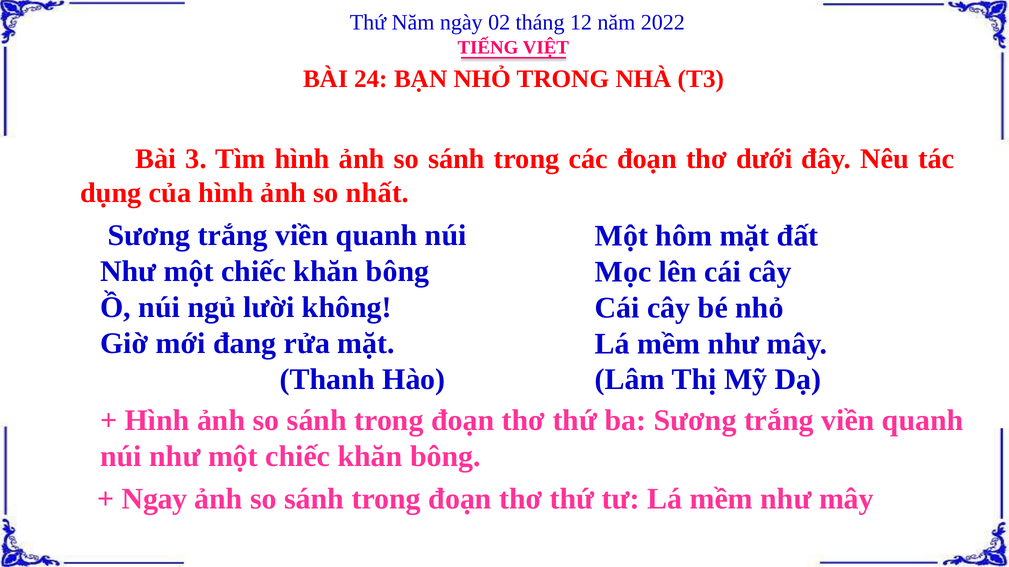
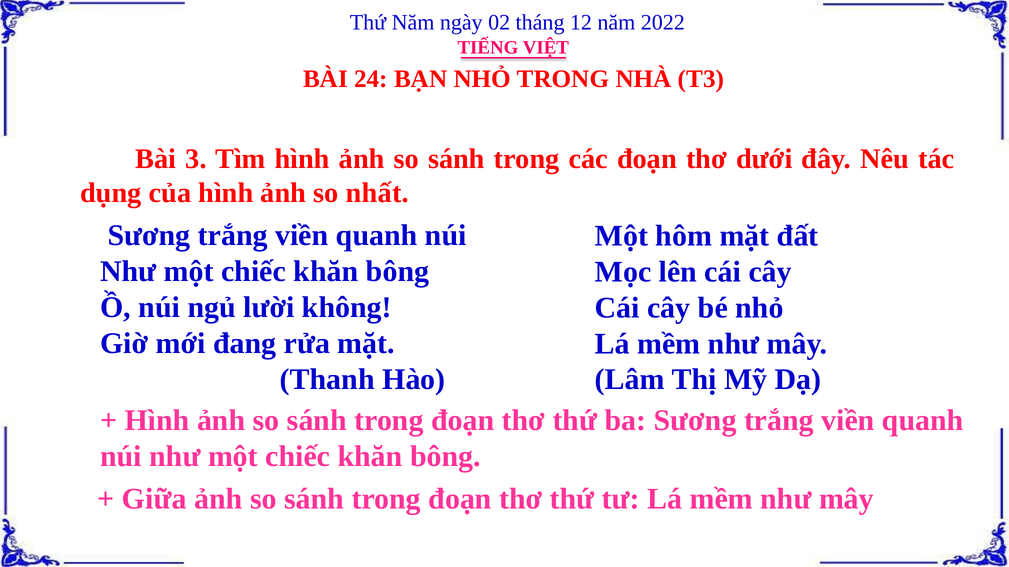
Ngay: Ngay -> Giữa (154, 499)
